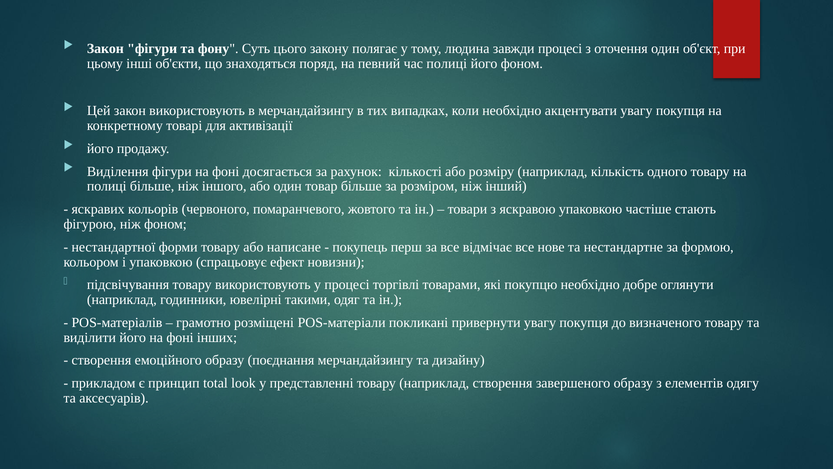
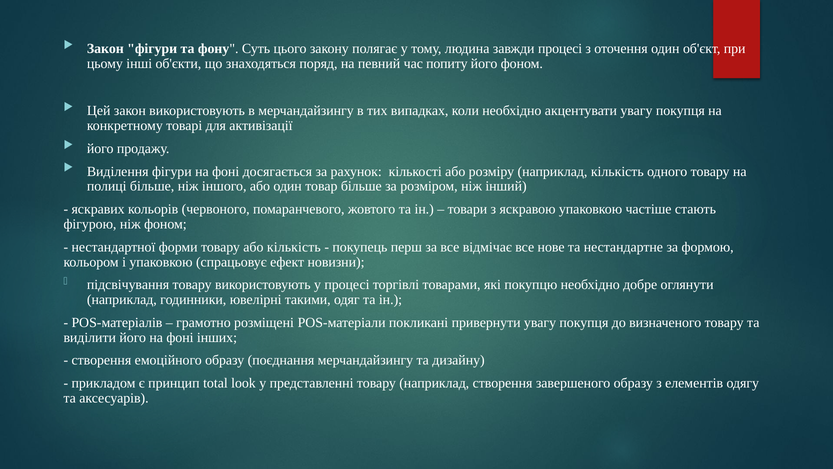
час полиці: полиці -> попиту (447, 64)
або написане: написане -> кількість (294, 247)
